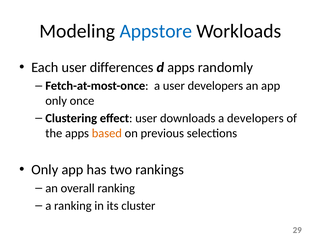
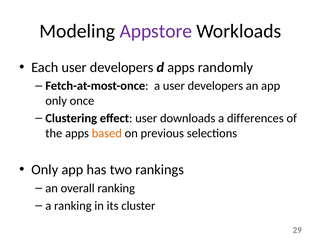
Appstore colour: blue -> purple (156, 31)
Each user differences: differences -> developers (122, 67)
a developers: developers -> differences (255, 118)
